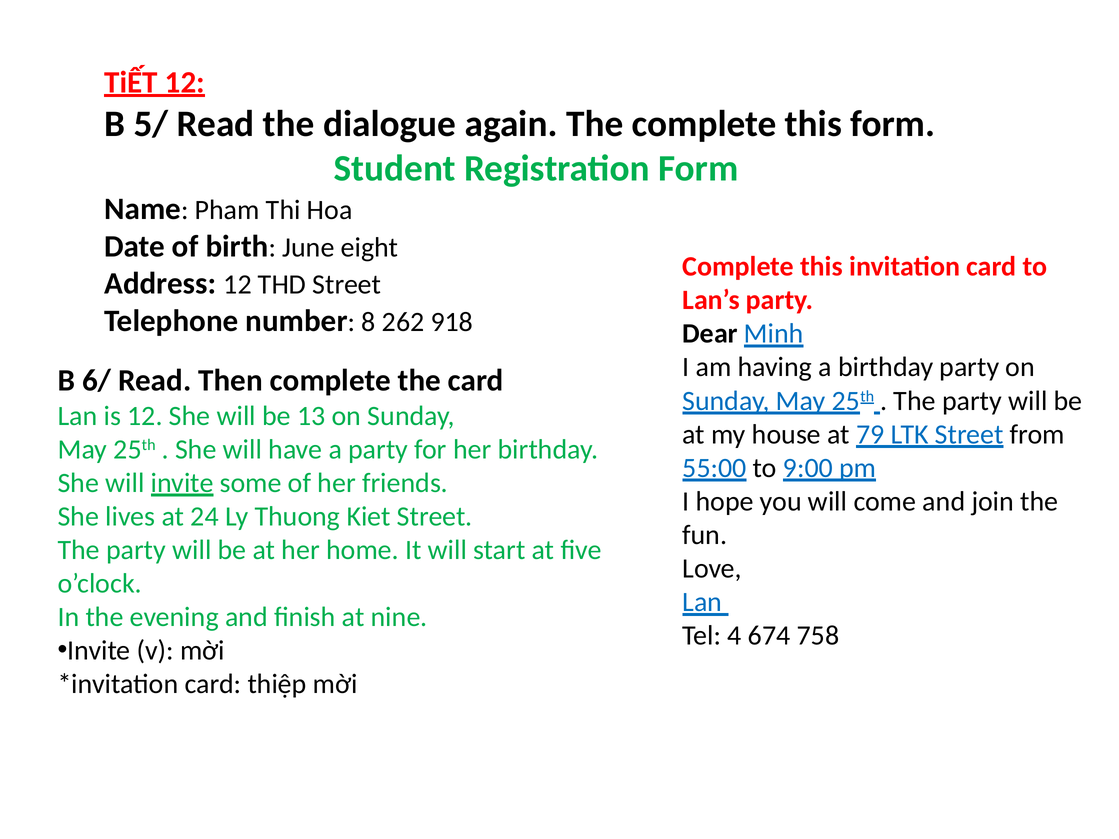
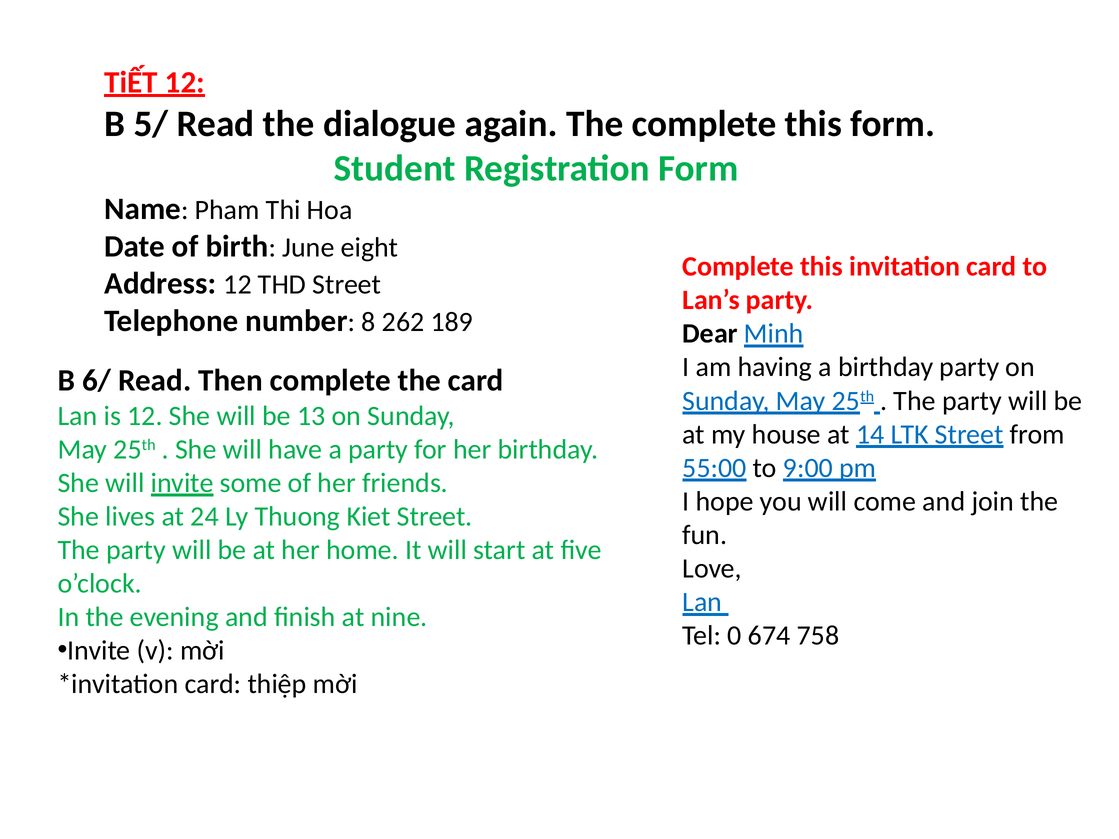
918: 918 -> 189 (452, 322)
79: 79 -> 14 (870, 434)
4: 4 -> 0 (735, 636)
